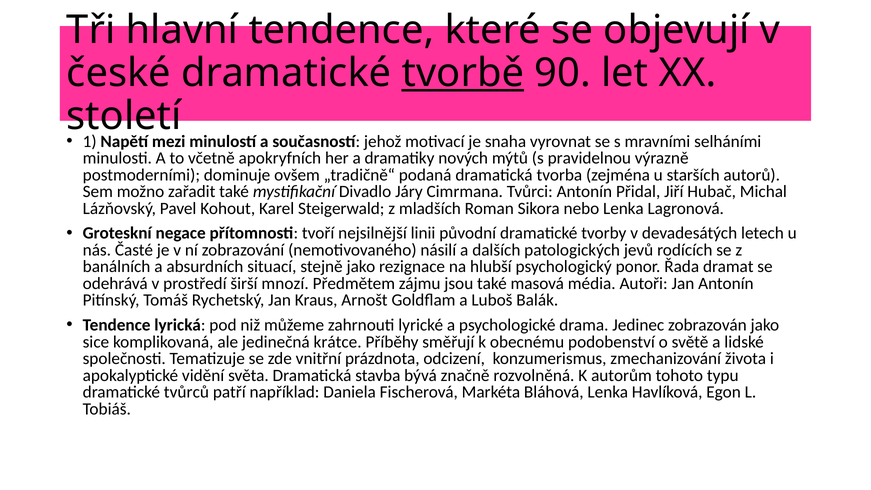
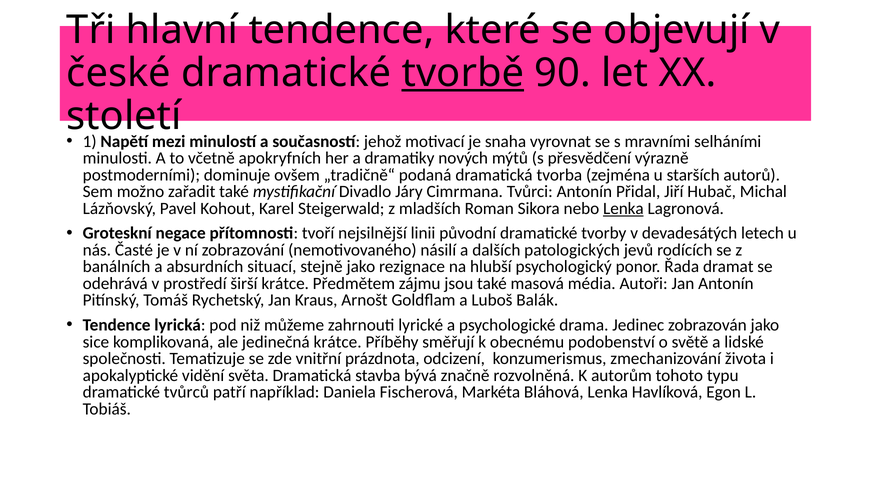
pravidelnou: pravidelnou -> přesvědčení (589, 158)
Lenka underline: none -> present (623, 208)
širší mnozí: mnozí -> krátce (285, 283)
